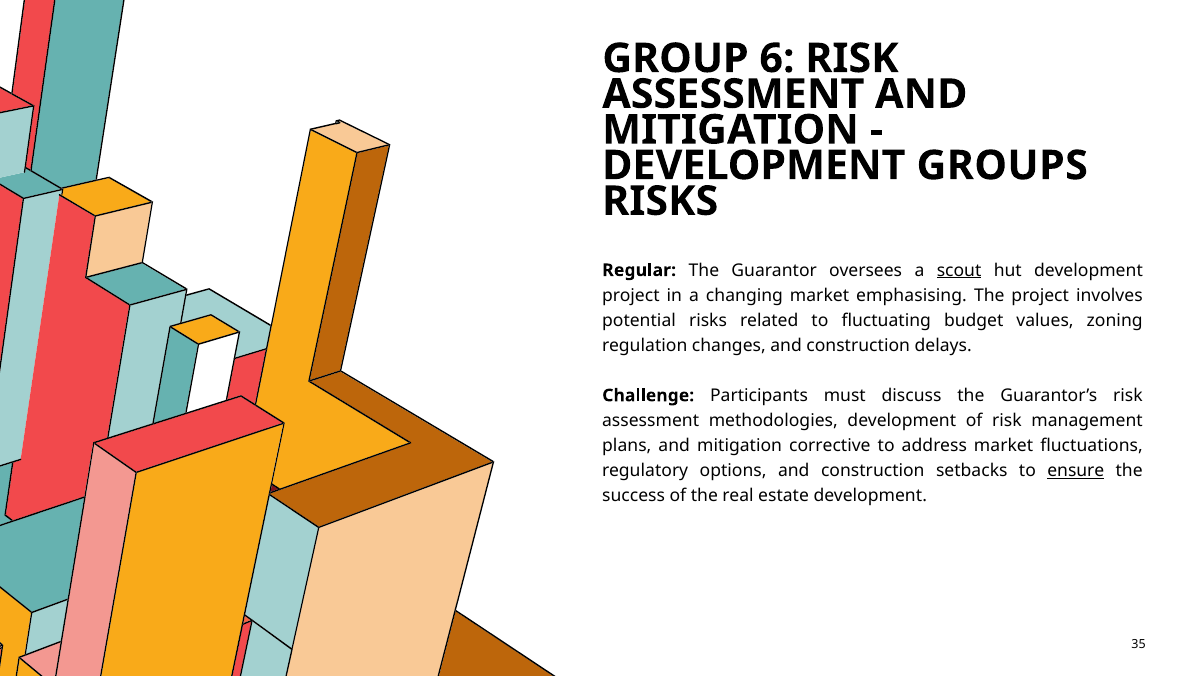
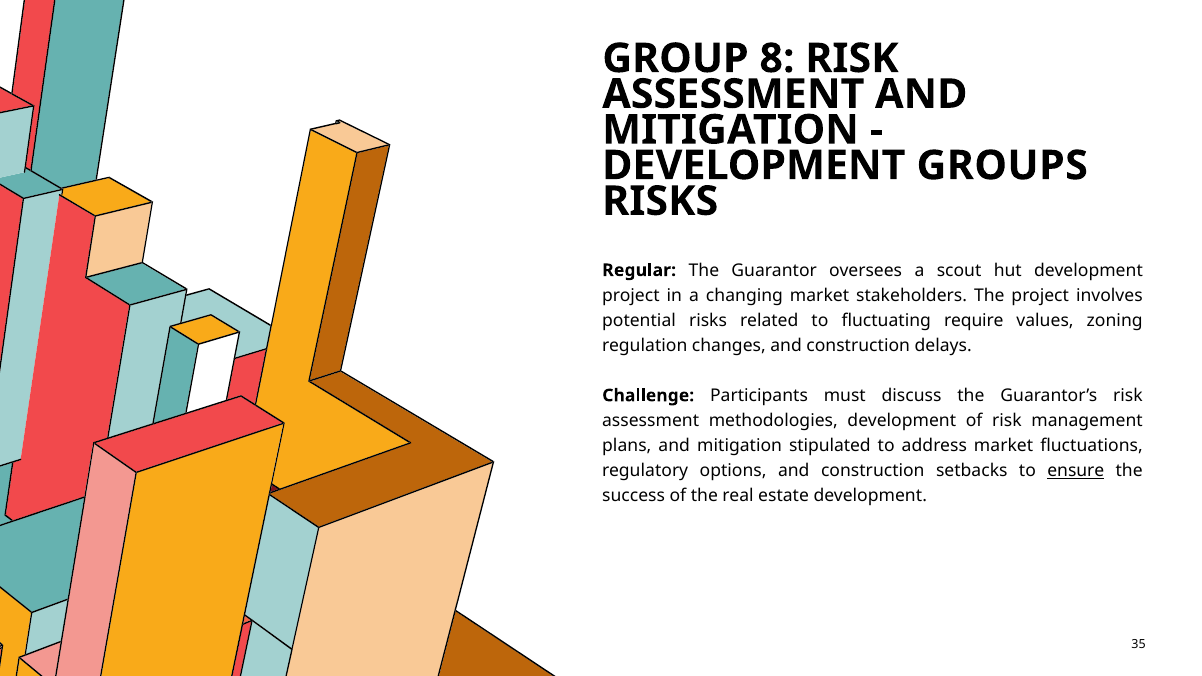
6: 6 -> 8 (777, 59)
scout underline: present -> none (959, 270)
emphasising: emphasising -> stakeholders (912, 295)
budget: budget -> require (974, 320)
corrective: corrective -> stipulated (830, 446)
